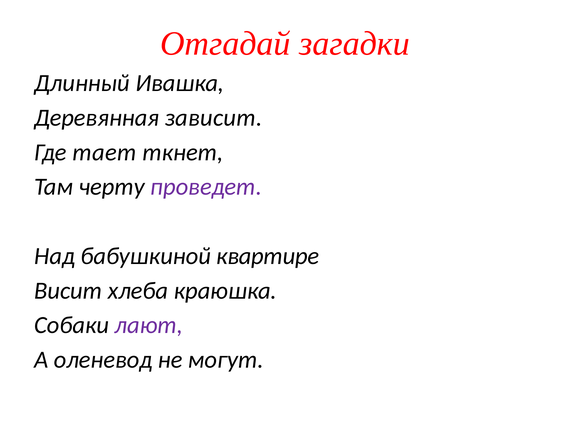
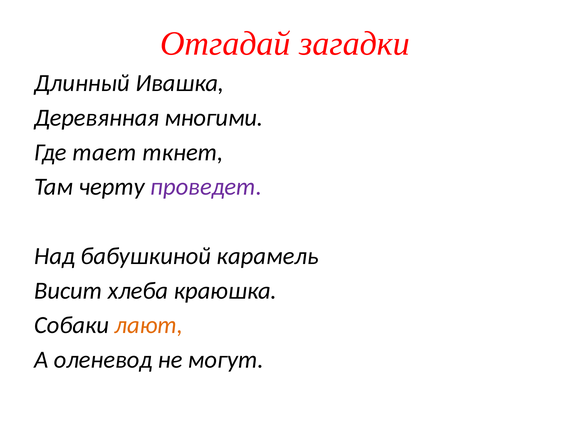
зависит: зависит -> многими (214, 118)
квартире: квартире -> карамель (268, 256)
лают colour: purple -> orange (149, 325)
